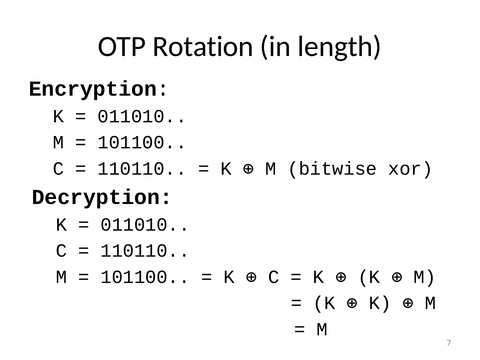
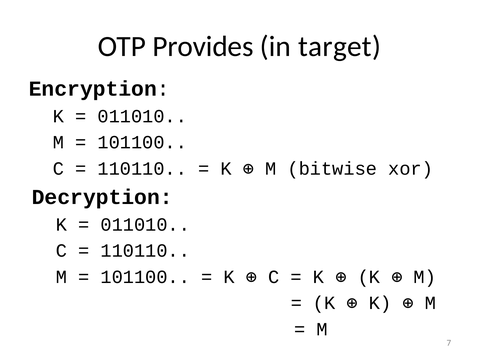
Rotation: Rotation -> Provides (203, 46)
length: length -> target (340, 46)
